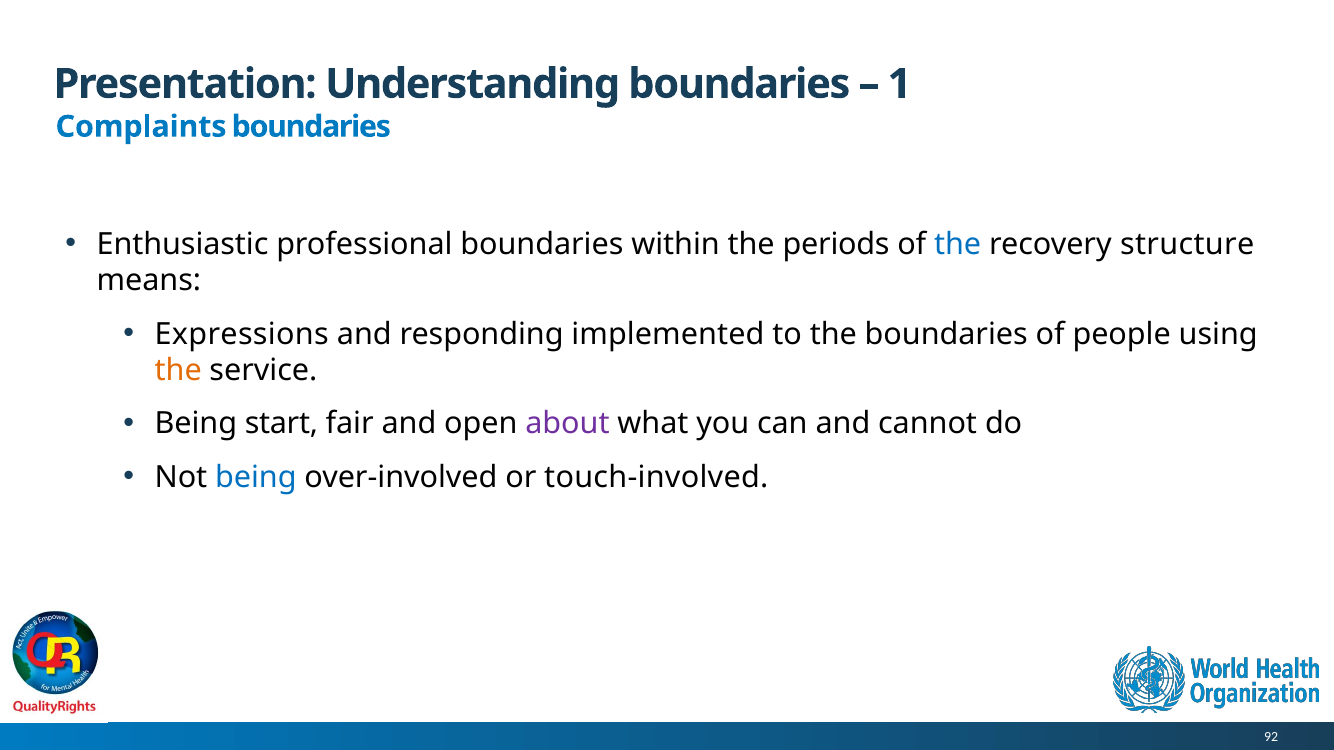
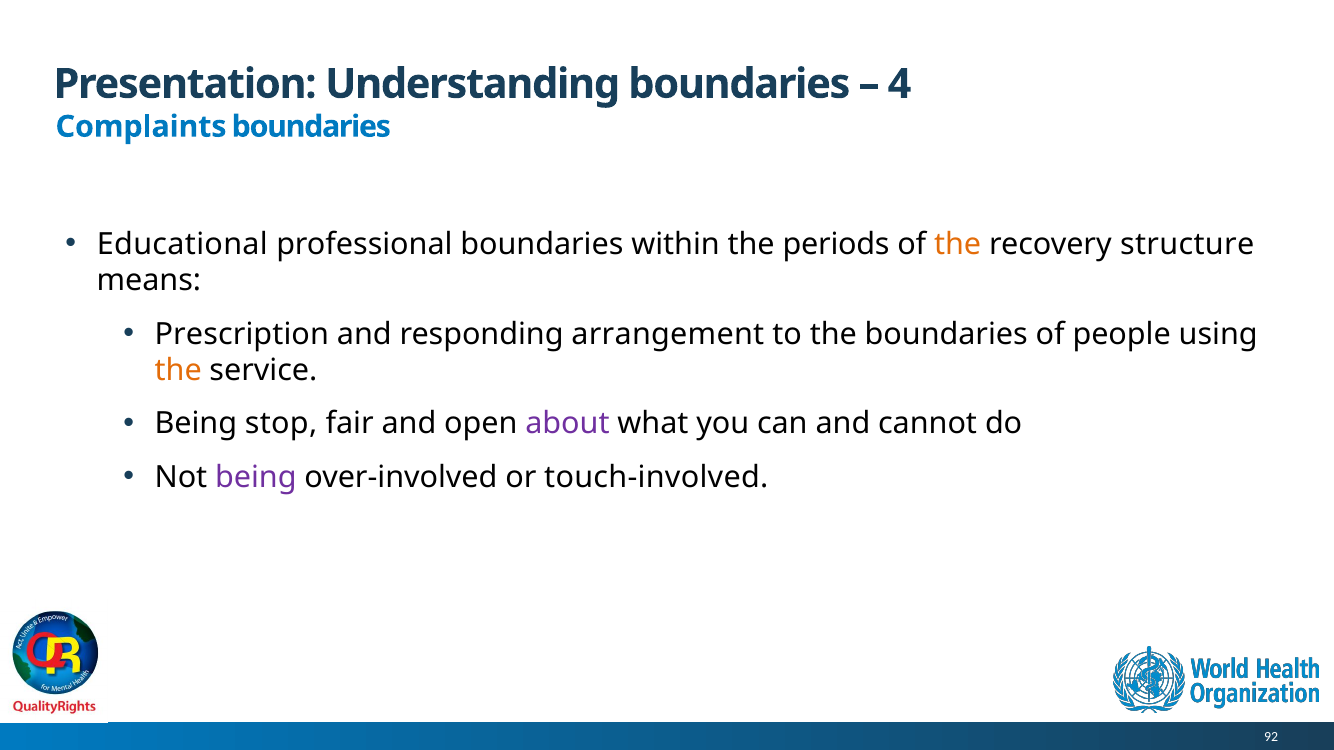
1: 1 -> 4 (899, 84)
Enthusiastic: Enthusiastic -> Educational (182, 244)
the colour: blue -> orange (958, 244)
Expressions: Expressions -> Prescription (242, 334)
implemented: implemented -> arrangement (668, 334)
start: start -> stop (281, 424)
being colour: blue -> purple (256, 477)
